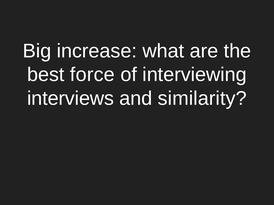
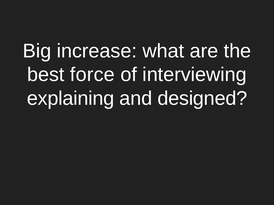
interviews: interviews -> explaining (71, 99)
similarity: similarity -> designed (202, 99)
